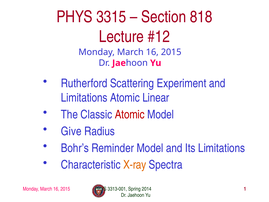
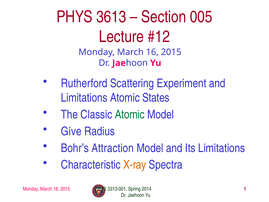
3315: 3315 -> 3613 (111, 17)
818: 818 -> 005 (201, 17)
Linear: Linear -> States (156, 98)
Atomic colour: red -> green (130, 114)
Reminder: Reminder -> Attraction (113, 148)
